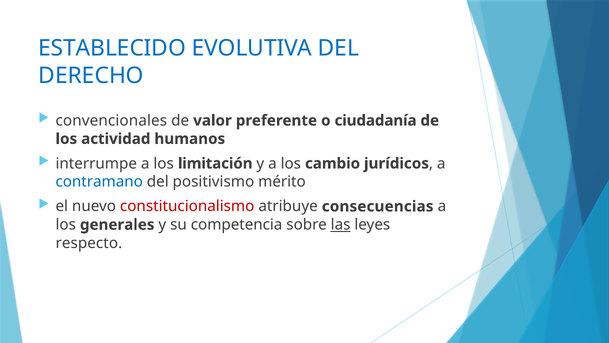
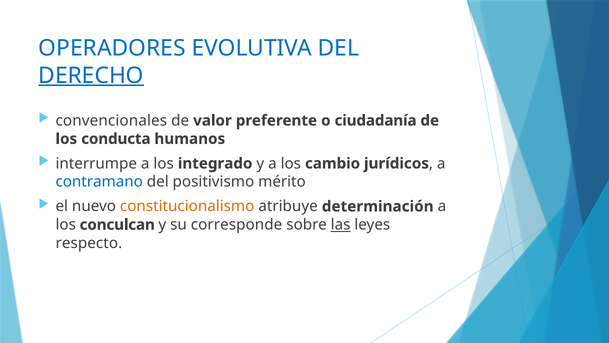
ESTABLECIDO: ESTABLECIDO -> OPERADORES (112, 48)
DERECHO underline: none -> present (91, 75)
actividad: actividad -> conducta (116, 139)
limitación: limitación -> integrado (215, 163)
constitucionalismo colour: red -> orange (187, 206)
consecuencias: consecuencias -> determinación (378, 206)
generales: generales -> conculcan (117, 224)
competencia: competencia -> corresponde (237, 224)
